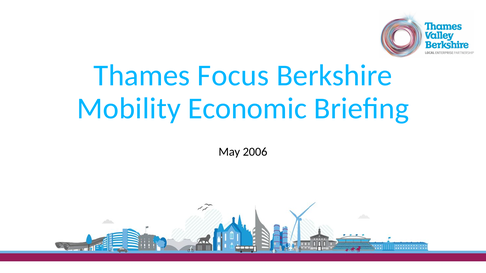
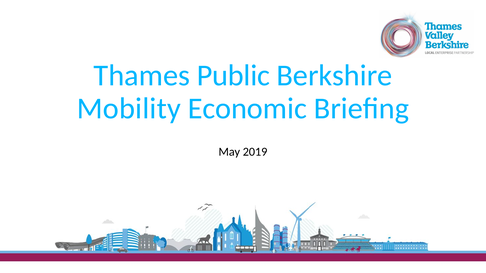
Focus: Focus -> Public (233, 76)
2006: 2006 -> 2019 (255, 152)
